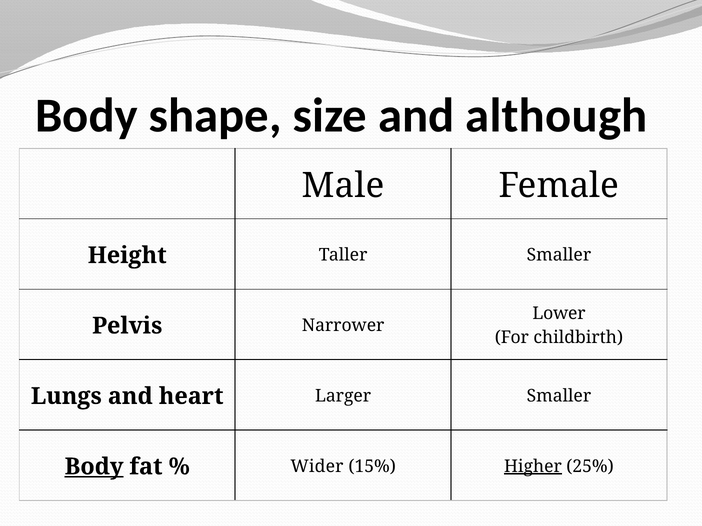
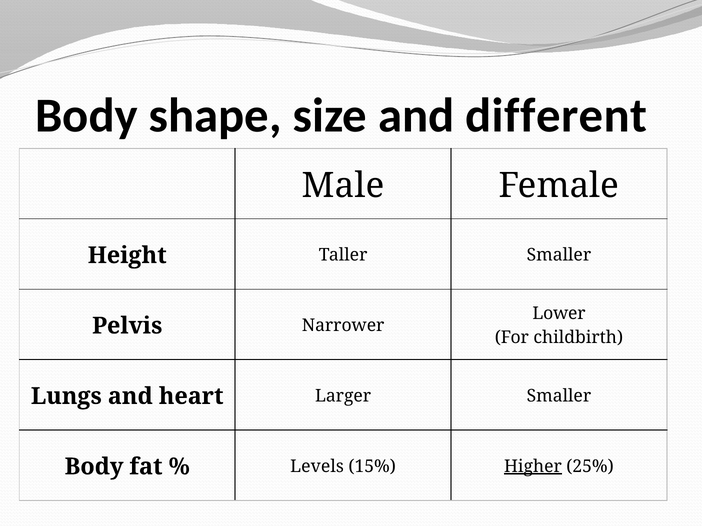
although: although -> different (556, 116)
Body underline: present -> none (94, 467)
Wider: Wider -> Levels (317, 467)
